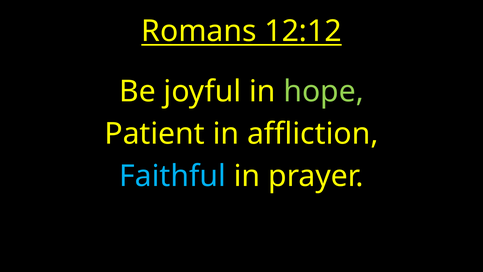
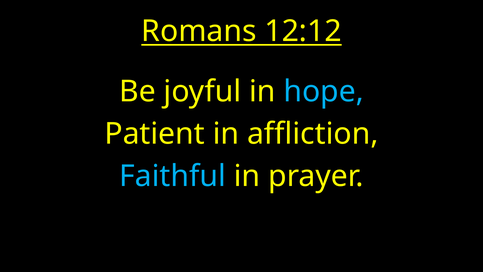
hope colour: light green -> light blue (324, 91)
